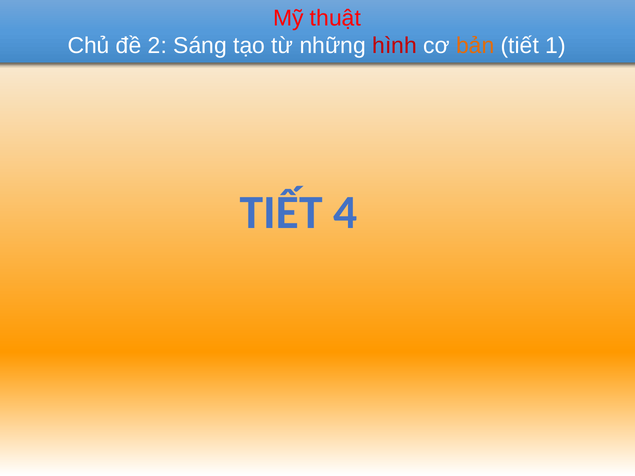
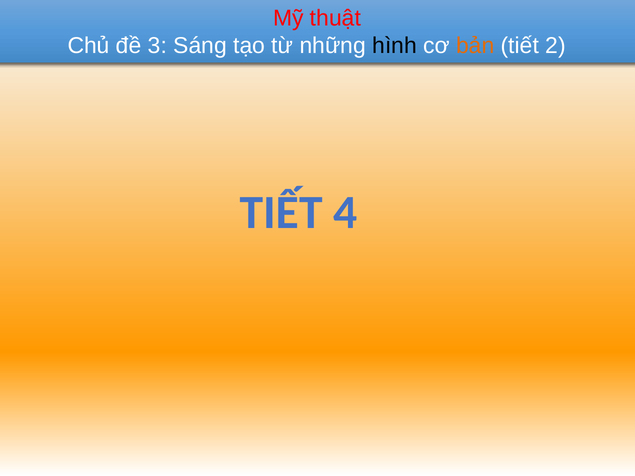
2: 2 -> 3 (157, 46)
hình colour: red -> black (395, 46)
1: 1 -> 2 (556, 46)
